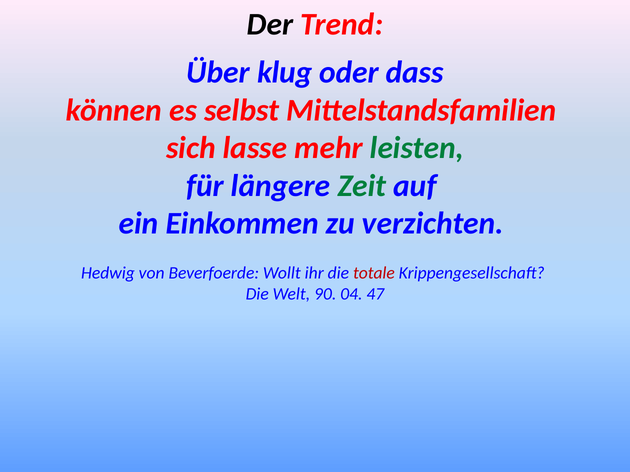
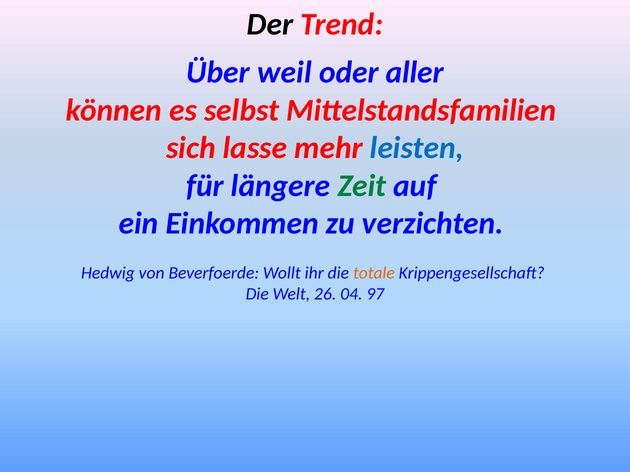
klug: klug -> weil (284, 73)
dass: dass -> aller (415, 73)
leisten colour: green -> blue (417, 148)
totale colour: red -> orange (374, 273)
90: 90 -> 26 (325, 294)
47: 47 -> 97 (375, 294)
